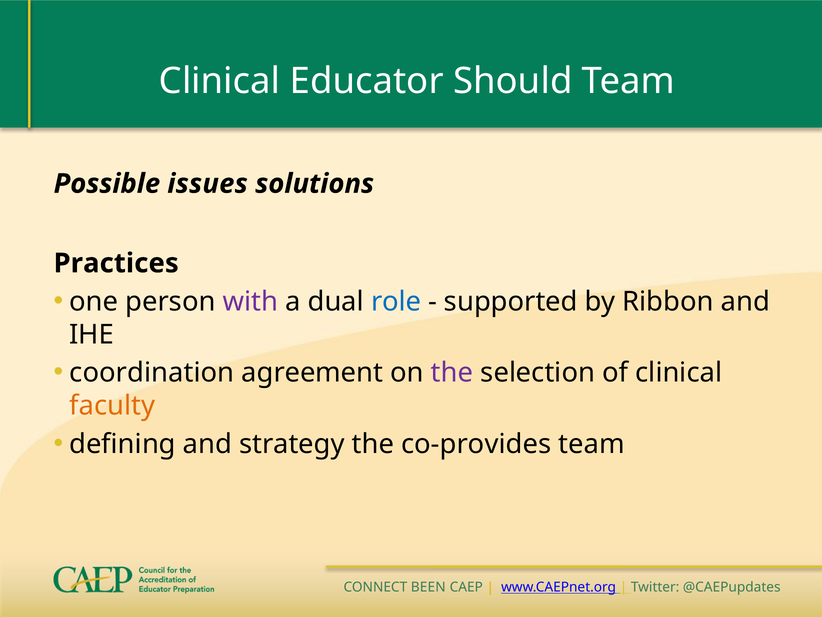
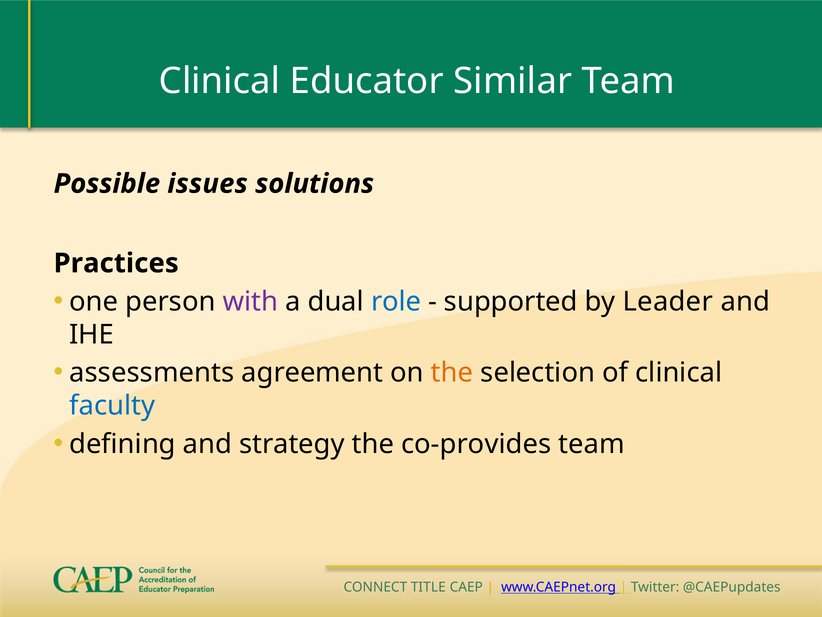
Should: Should -> Similar (513, 81)
Ribbon: Ribbon -> Leader (668, 301)
coordination: coordination -> assessments (152, 373)
the colour: purple -> orange (452, 373)
faculty colour: orange -> blue (112, 406)
BEEN: BEEN -> TITLE (428, 587)
